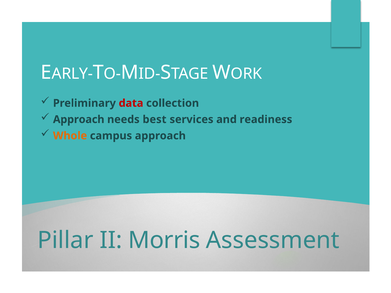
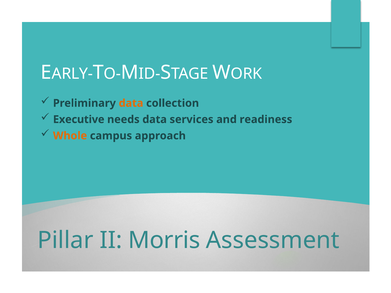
data colour: red -> orange (131, 103)
Approach: Approach -> Executive (79, 120)
needs best: best -> data (155, 120)
